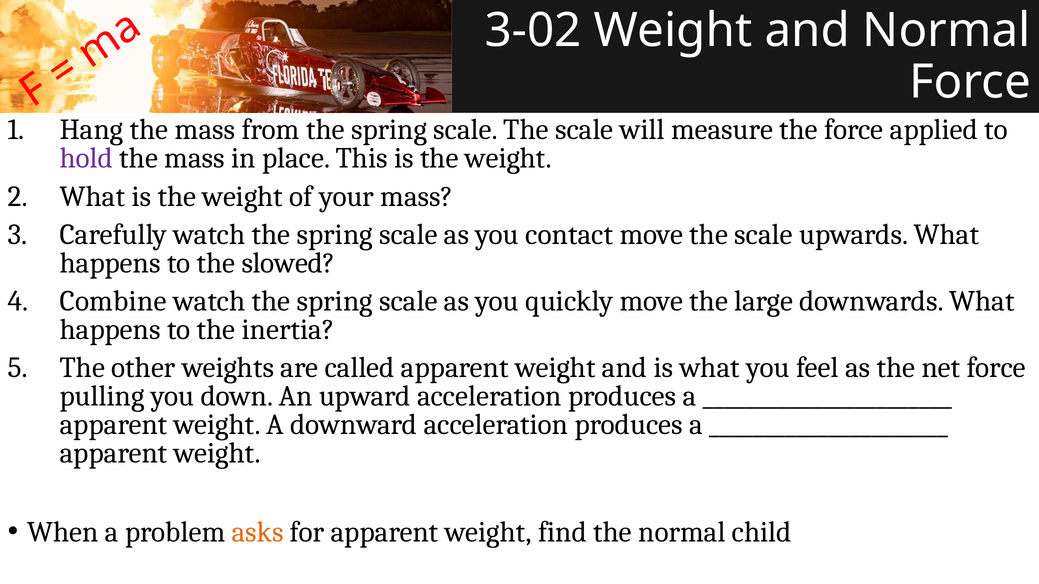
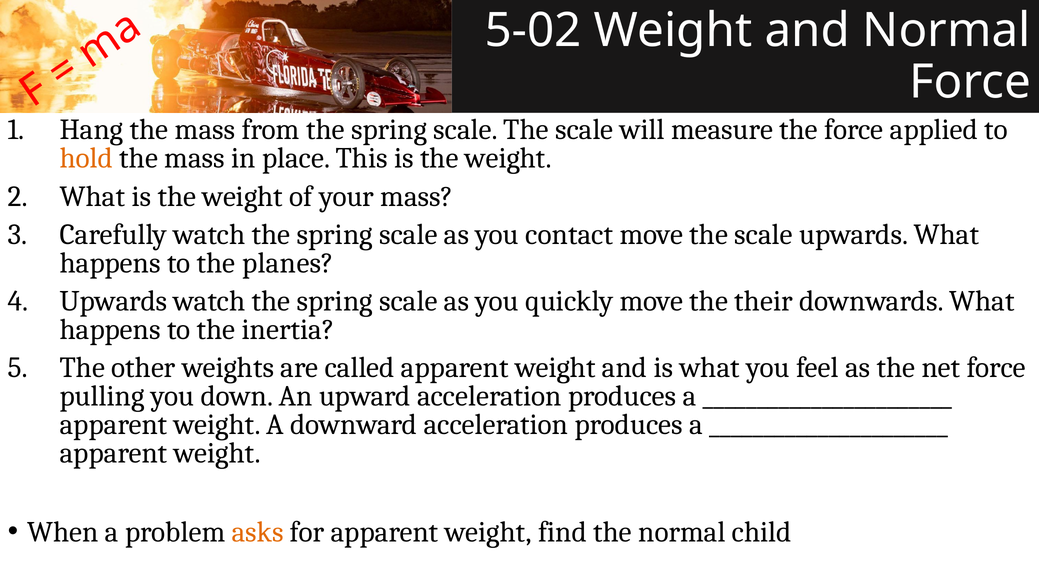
3-02: 3-02 -> 5-02 (533, 30)
hold colour: purple -> orange (86, 158)
slowed: slowed -> planes (288, 263)
Combine: Combine -> Upwards (113, 301)
large: large -> their (764, 301)
